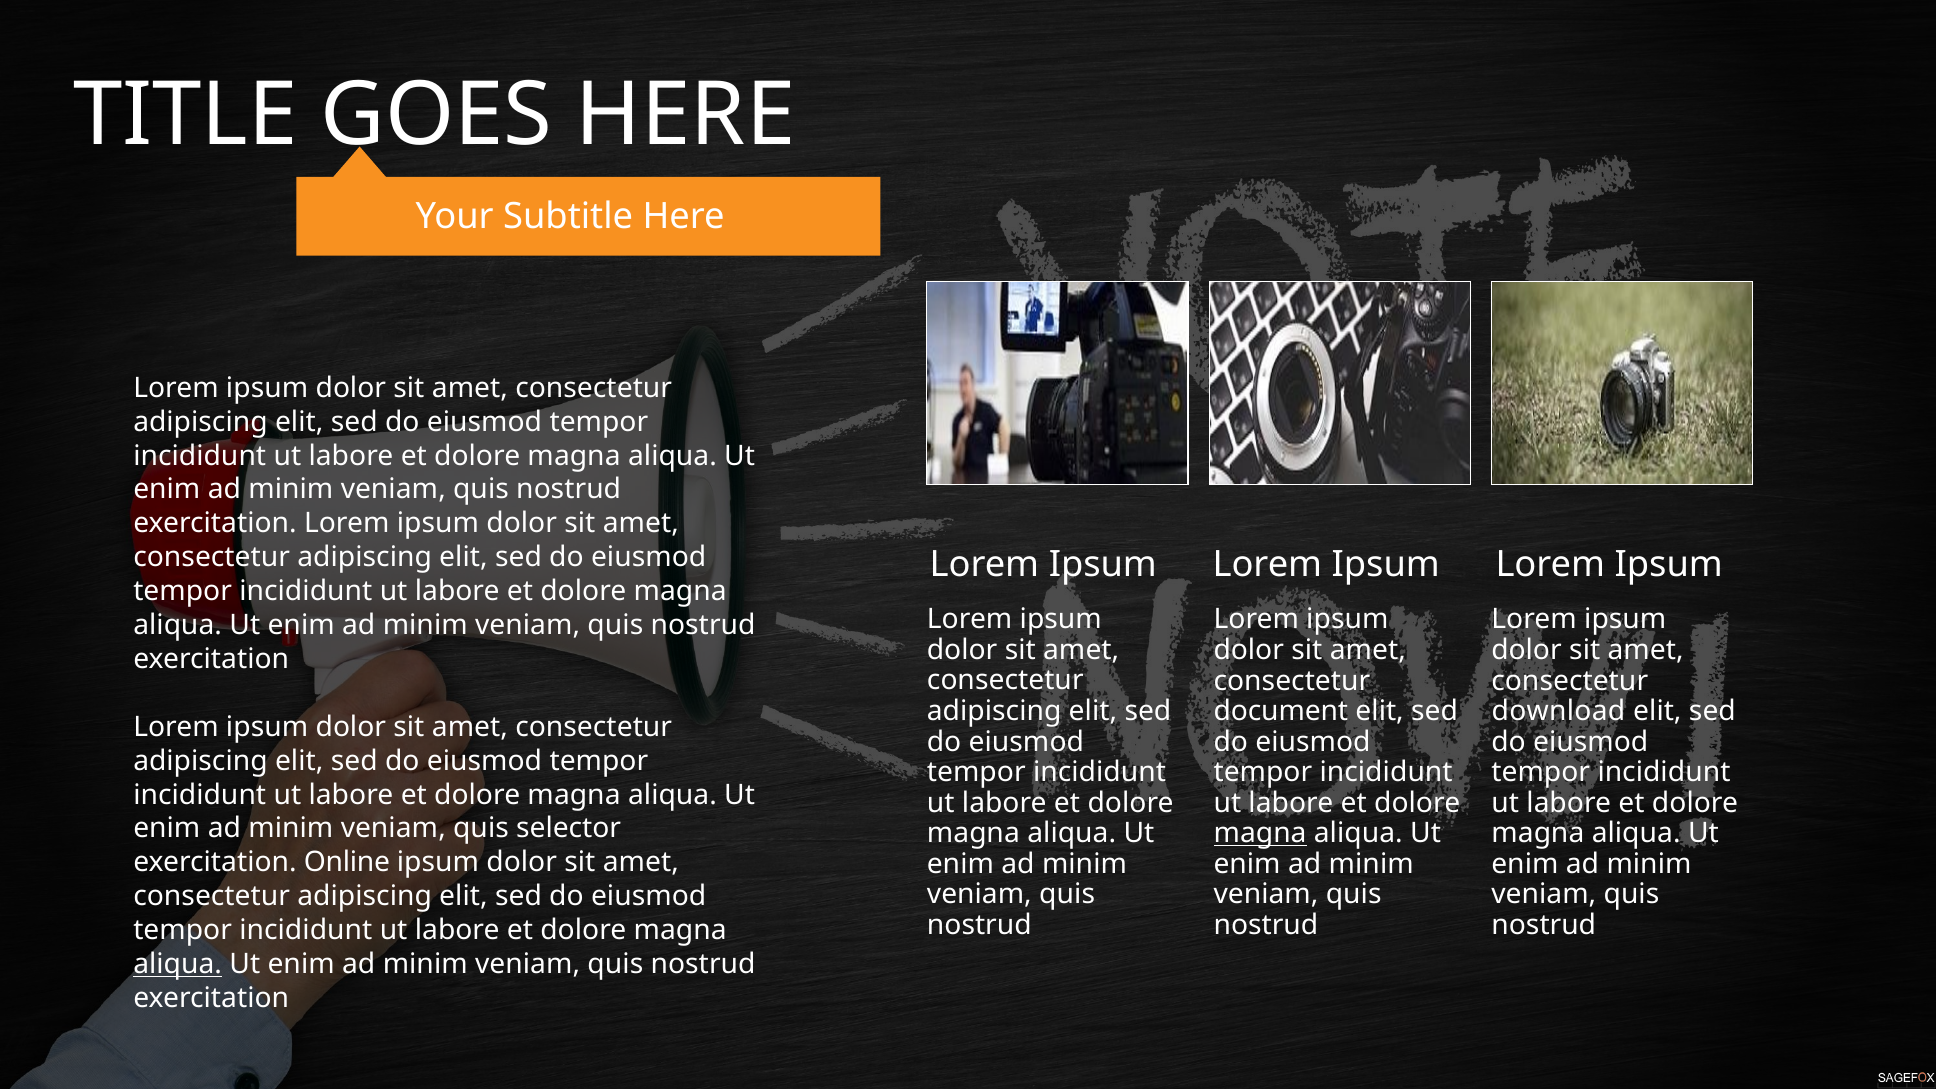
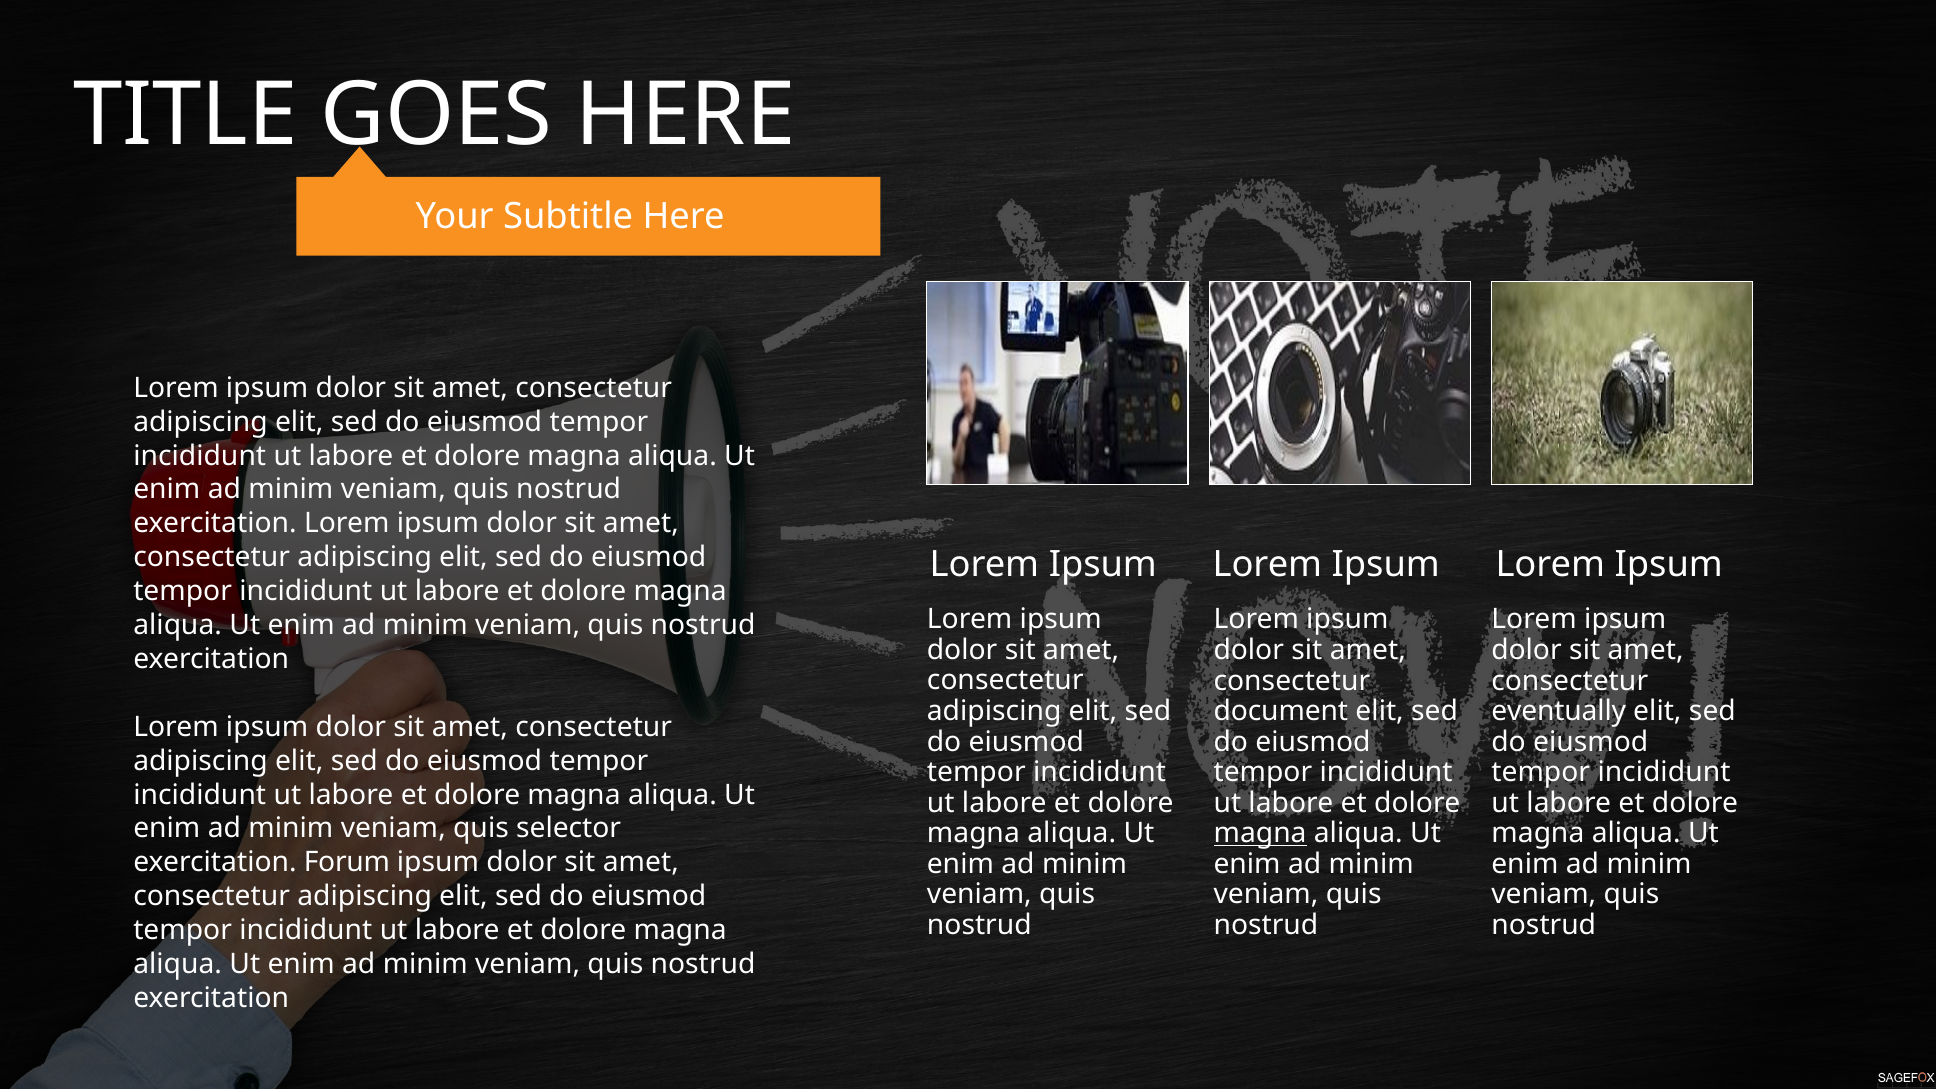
download: download -> eventually (1559, 711)
Online: Online -> Forum (347, 863)
aliqua underline: present -> none (178, 964)
